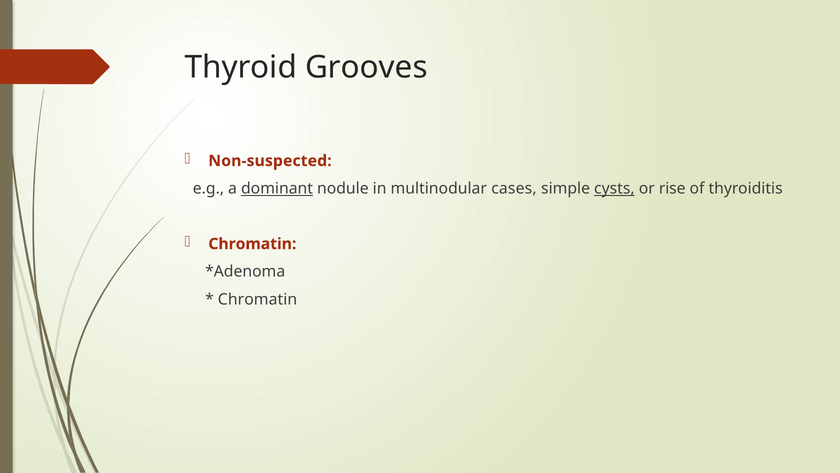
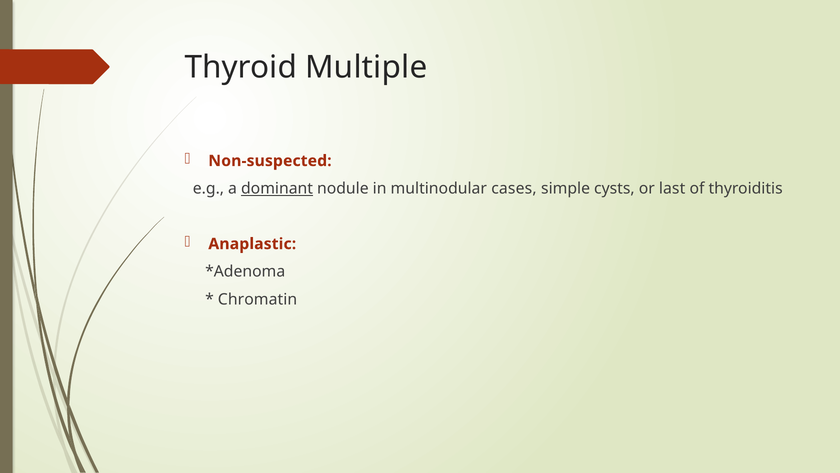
Grooves: Grooves -> Multiple (366, 67)
cysts underline: present -> none (614, 188)
rise: rise -> last (672, 188)
Chromatin: Chromatin -> Anaplastic (252, 244)
